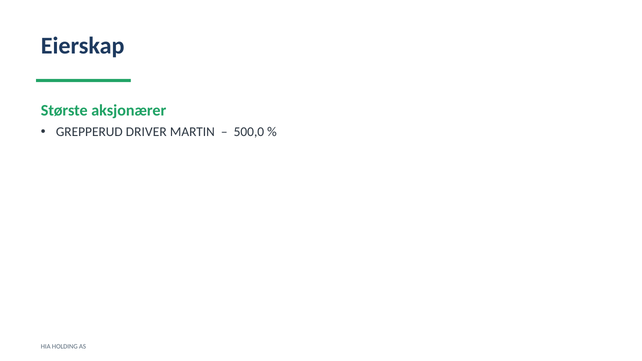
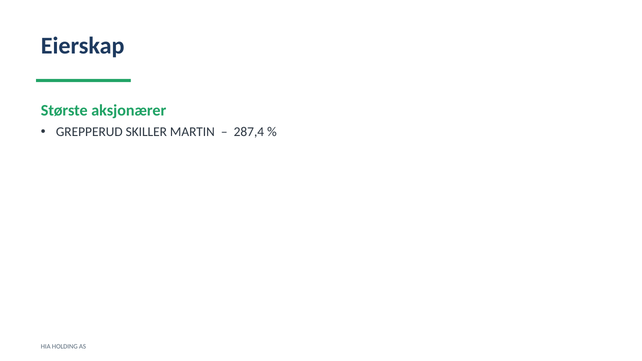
DRIVER: DRIVER -> SKILLER (146, 132)
500,0: 500,0 -> 287,4 (249, 132)
